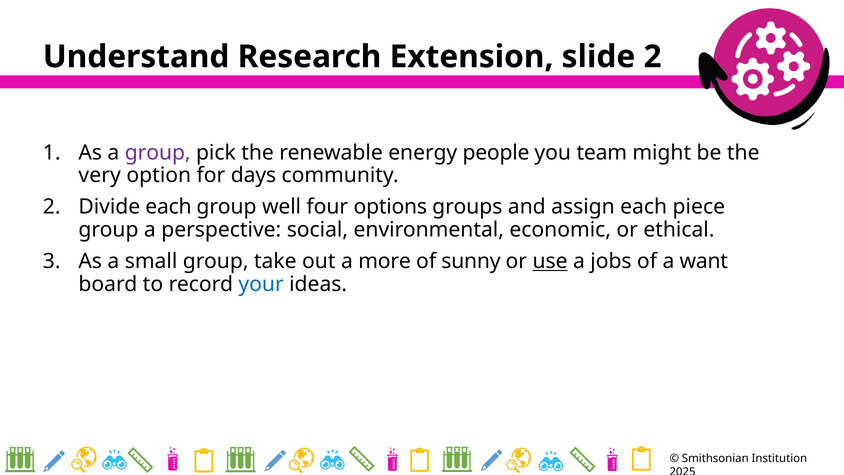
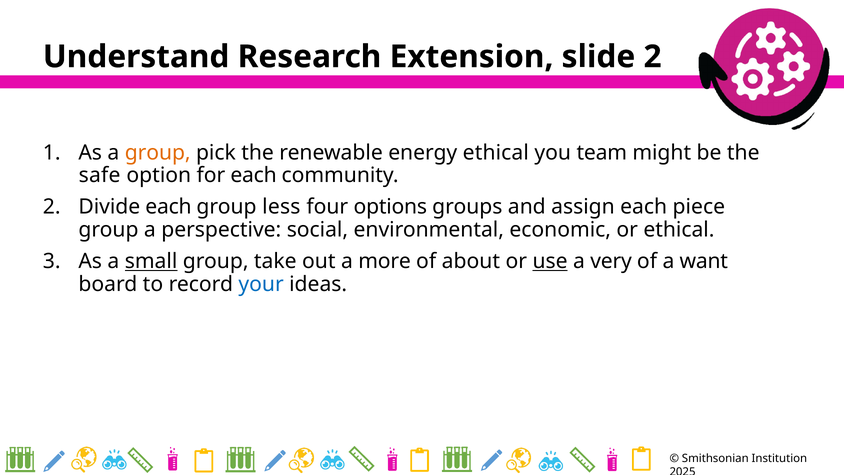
group colour: purple -> orange (158, 153)
energy people: people -> ethical (496, 153)
very: very -> safe (100, 175)
for days: days -> each (254, 175)
well: well -> less (281, 207)
small underline: none -> present (151, 261)
sunny: sunny -> about (471, 261)
jobs: jobs -> very (611, 261)
